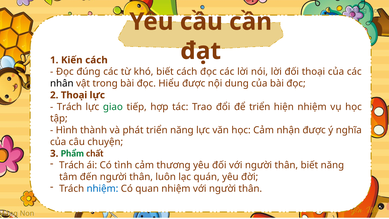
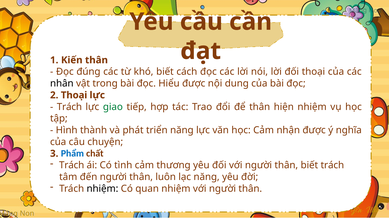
Kiến cách: cách -> thân (96, 60)
để triển: triển -> thân (260, 107)
Phẩm colour: green -> blue (72, 153)
biết năng: năng -> trách (332, 165)
lạc quán: quán -> năng (207, 177)
nhiệm colour: blue -> black (102, 188)
